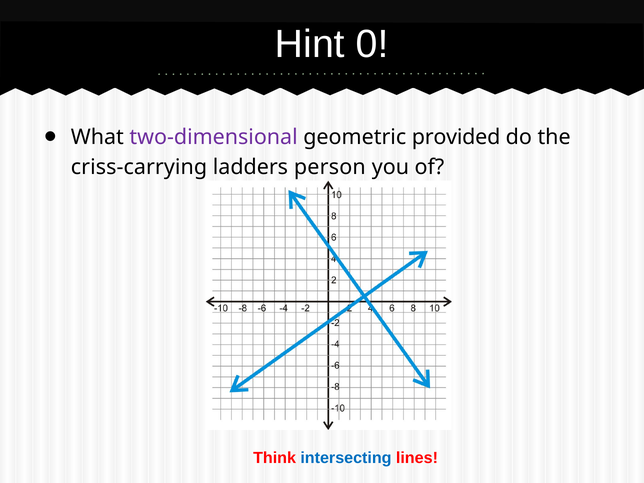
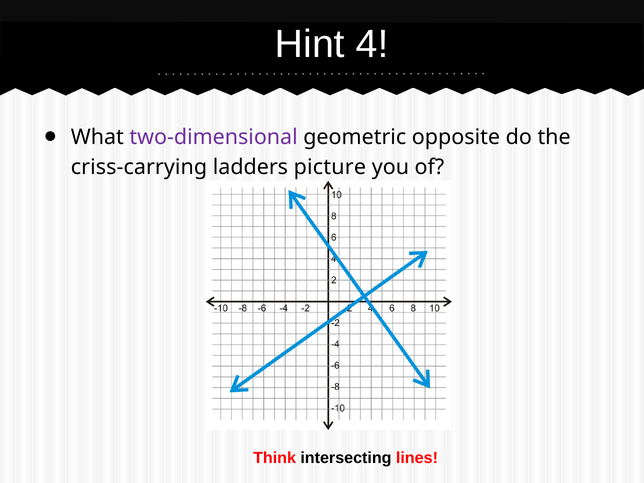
0: 0 -> 4 (372, 44)
provided: provided -> opposite (456, 137)
person: person -> picture (330, 167)
intersecting colour: blue -> black (346, 458)
